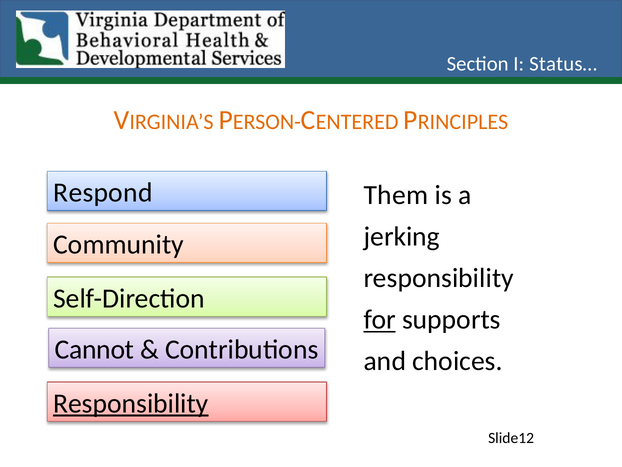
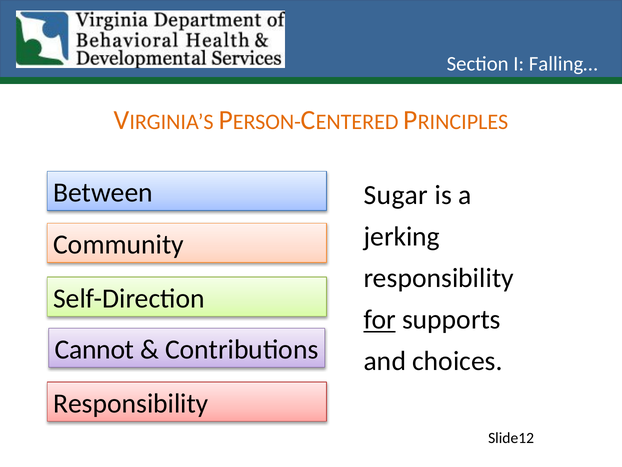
Status…: Status… -> Falling… (563, 64)
Respond: Respond -> Between (103, 193)
Them: Them -> Sugar (396, 195)
Responsibility underline: present -> none (131, 403)
